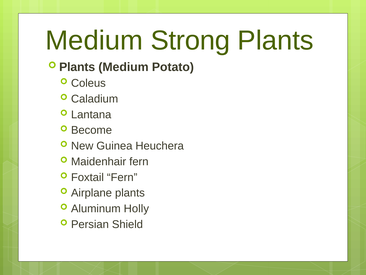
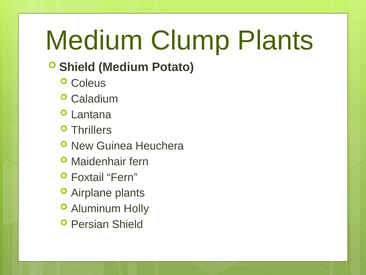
Strong: Strong -> Clump (190, 41)
Plants: Plants -> Shield (77, 67)
Become: Become -> Thrillers (91, 130)
